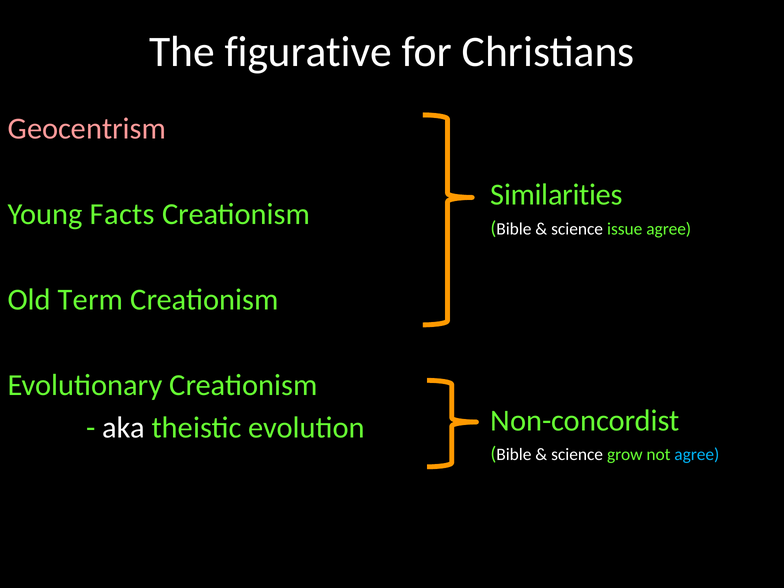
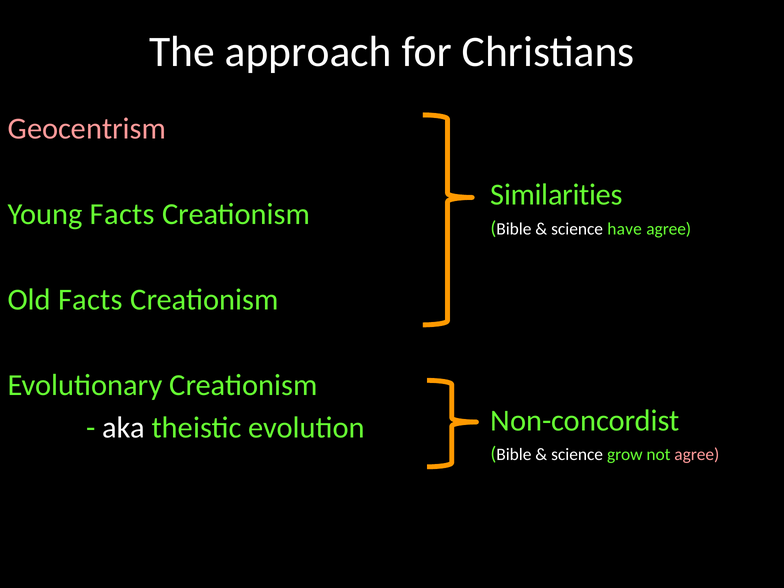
figurative: figurative -> approach (308, 52)
issue: issue -> have (625, 229)
Old Term: Term -> Facts (90, 300)
agree colour: light blue -> pink (697, 455)
